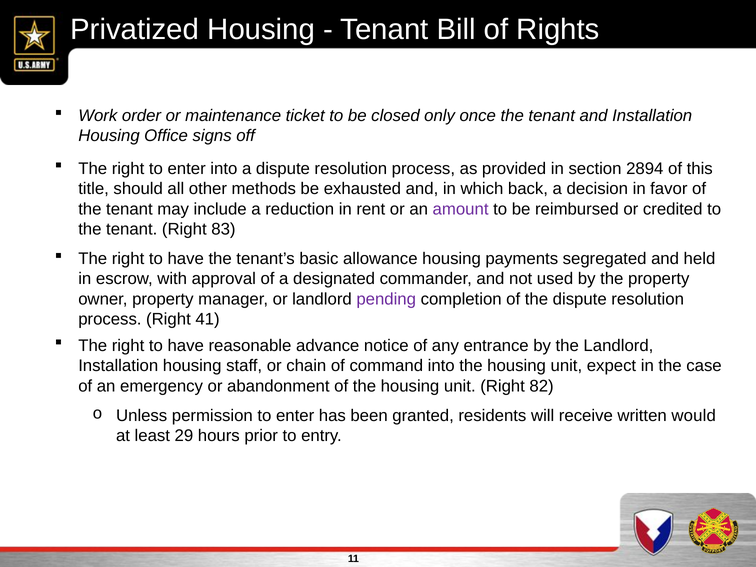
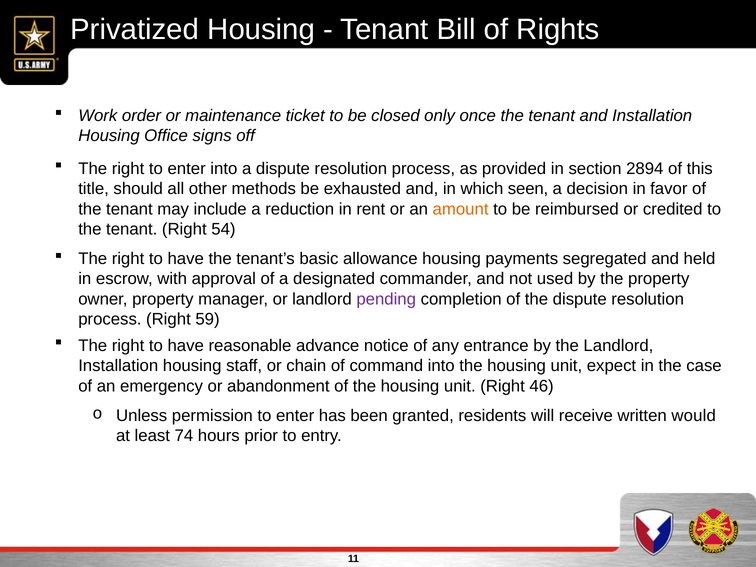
back: back -> seen (528, 189)
amount colour: purple -> orange (461, 209)
83: 83 -> 54 (223, 229)
41: 41 -> 59 (208, 319)
82: 82 -> 46 (542, 386)
29: 29 -> 74 (184, 436)
